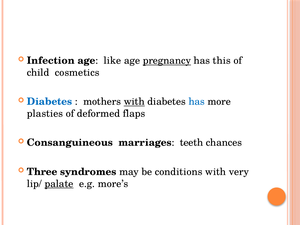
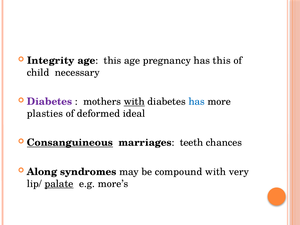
Infection: Infection -> Integrity (51, 61)
age like: like -> this (113, 61)
pregnancy underline: present -> none (167, 61)
cosmetics: cosmetics -> necessary (77, 73)
Diabetes colour: blue -> purple (50, 102)
flaps: flaps -> ideal (134, 114)
Consanguineous underline: none -> present (70, 143)
Three: Three -> Along (42, 172)
conditions: conditions -> compound (179, 172)
